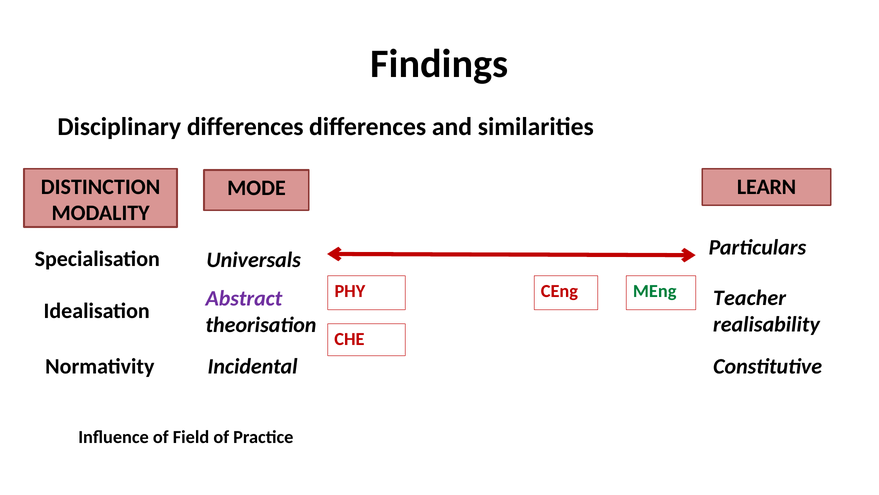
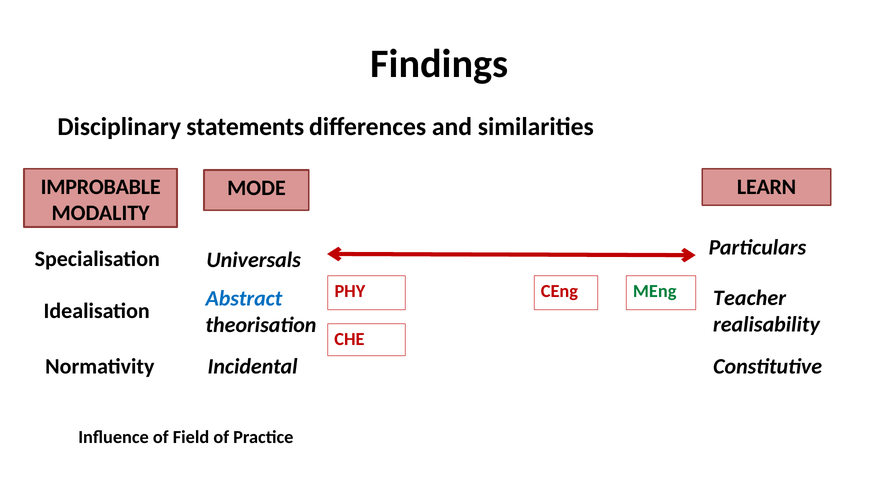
Disciplinary differences: differences -> statements (245, 127)
DISTINCTION: DISTINCTION -> IMPROBABLE (101, 187)
Abstract colour: purple -> blue (244, 298)
